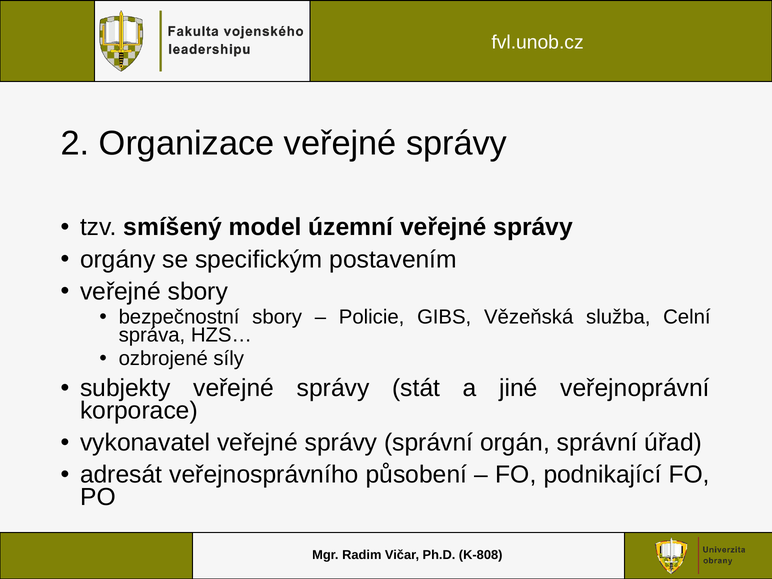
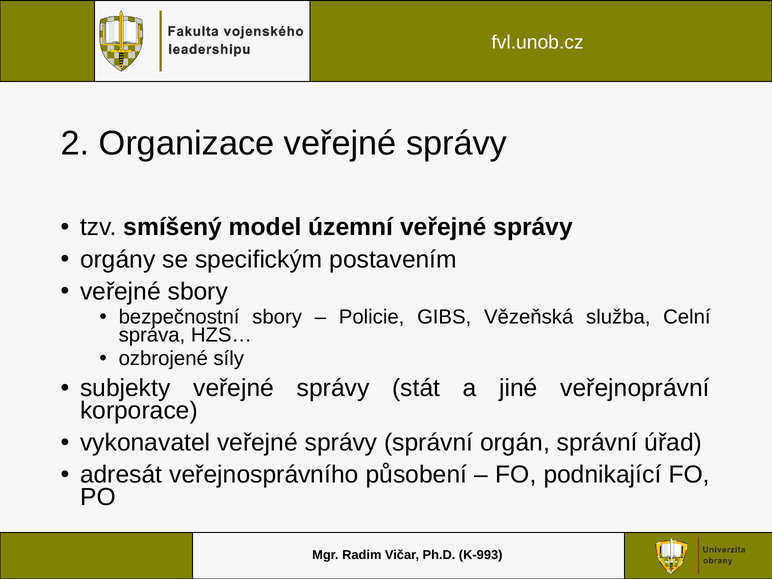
K-808: K-808 -> K-993 (481, 555)
